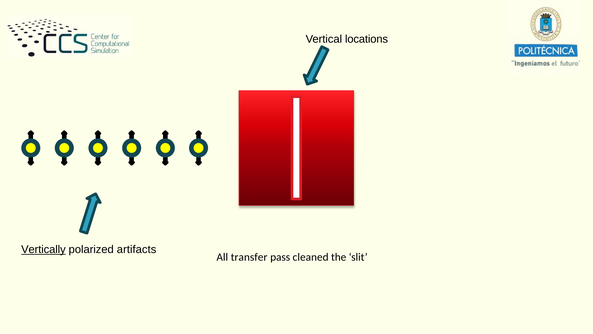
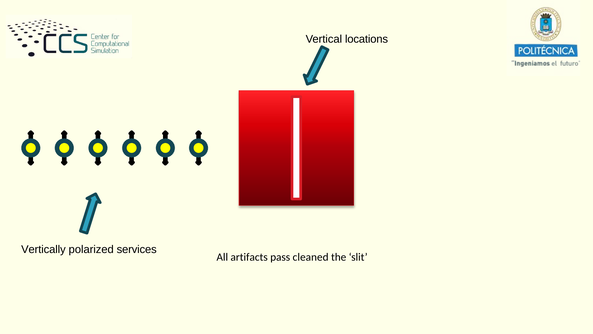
Vertically underline: present -> none (43, 249)
artifacts: artifacts -> services (137, 249)
transfer: transfer -> artifacts (249, 257)
